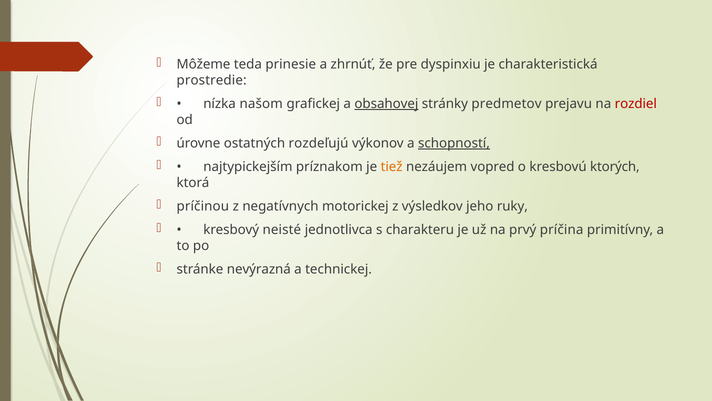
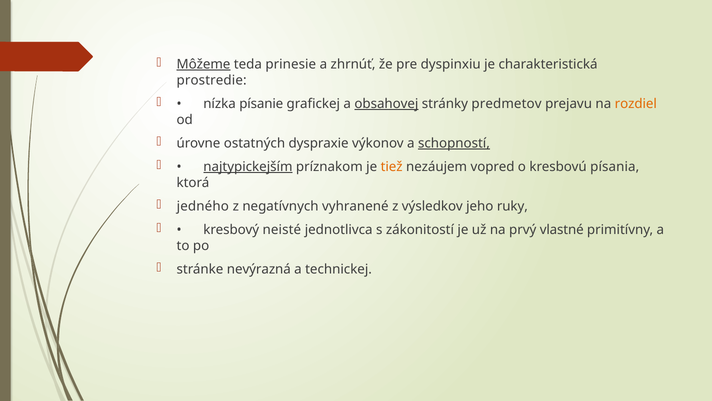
Môžeme underline: none -> present (203, 64)
našom: našom -> písanie (261, 104)
rozdiel colour: red -> orange (636, 104)
rozdeľujú: rozdeľujú -> dyspraxie (319, 143)
najtypickejším underline: none -> present (248, 167)
ktorých: ktorých -> písania (615, 167)
príčinou: príčinou -> jedného (203, 206)
motorickej: motorickej -> vyhranené (355, 206)
charakteru: charakteru -> zákonitostí (420, 230)
príčina: príčina -> vlastné (562, 230)
